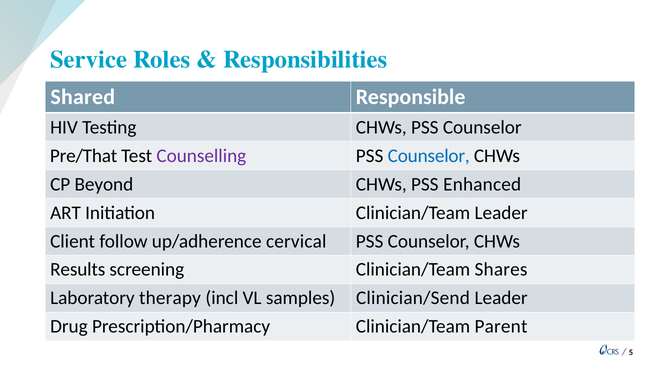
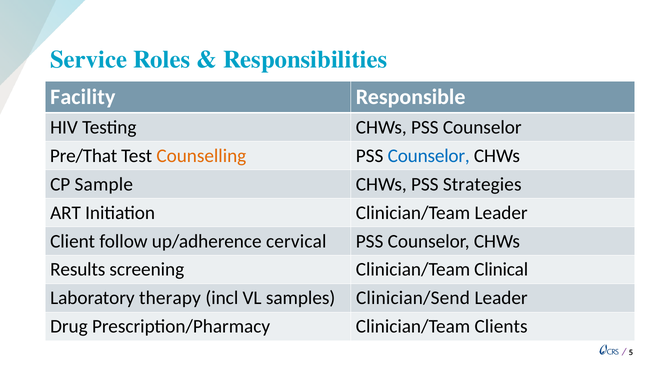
Shared: Shared -> Facility (83, 97)
Counselling colour: purple -> orange (201, 156)
Beyond: Beyond -> Sample (104, 184)
Enhanced: Enhanced -> Strategies (482, 184)
Shares: Shares -> Clinical (501, 269)
Parent: Parent -> Clients (501, 326)
